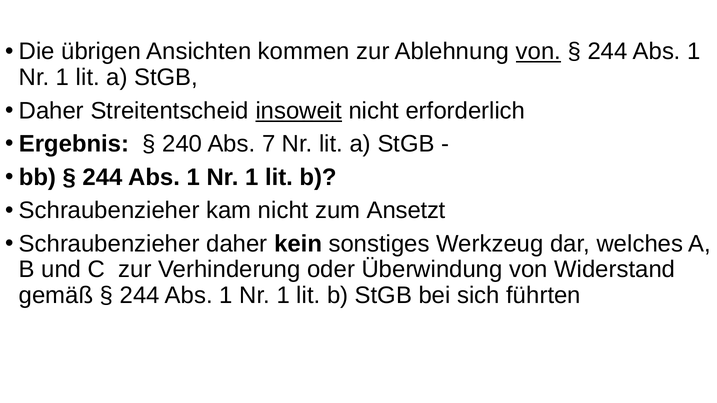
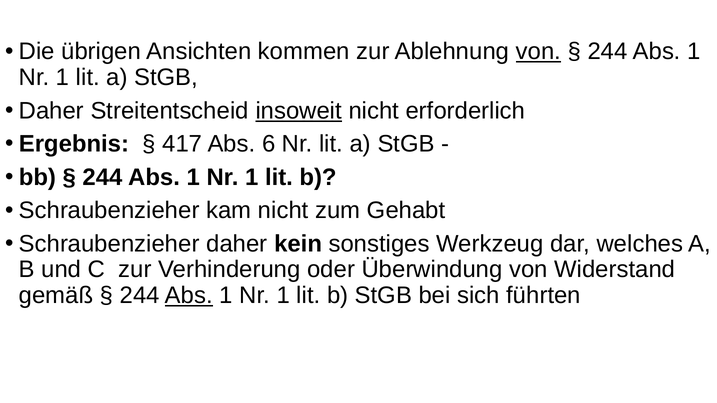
240: 240 -> 417 (182, 144)
7: 7 -> 6 (269, 144)
Ansetzt: Ansetzt -> Gehabt (406, 211)
Abs underline: none -> present (189, 296)
